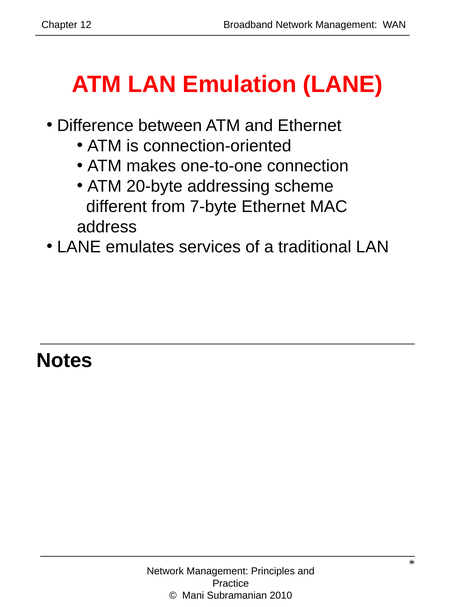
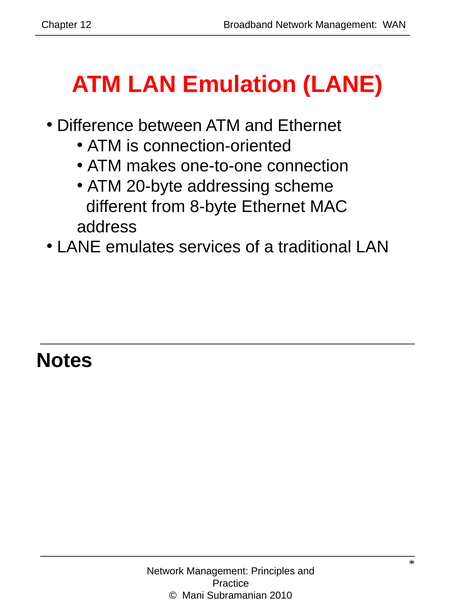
7-byte: 7-byte -> 8-byte (213, 206)
